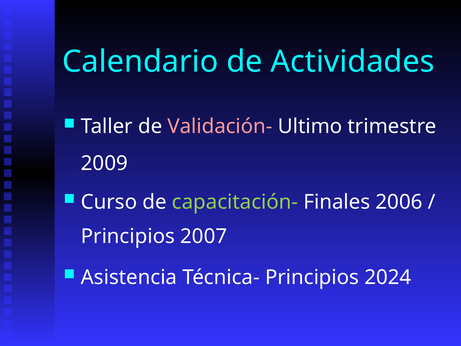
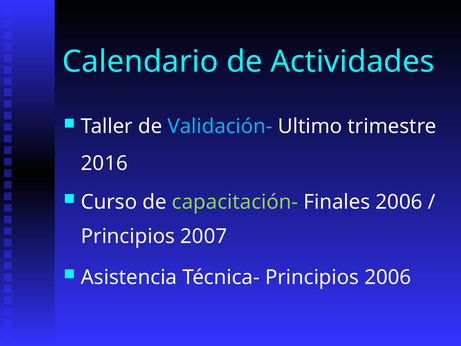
Validación- colour: pink -> light blue (220, 126)
2009: 2009 -> 2016 (104, 163)
Principios 2024: 2024 -> 2006 (388, 277)
